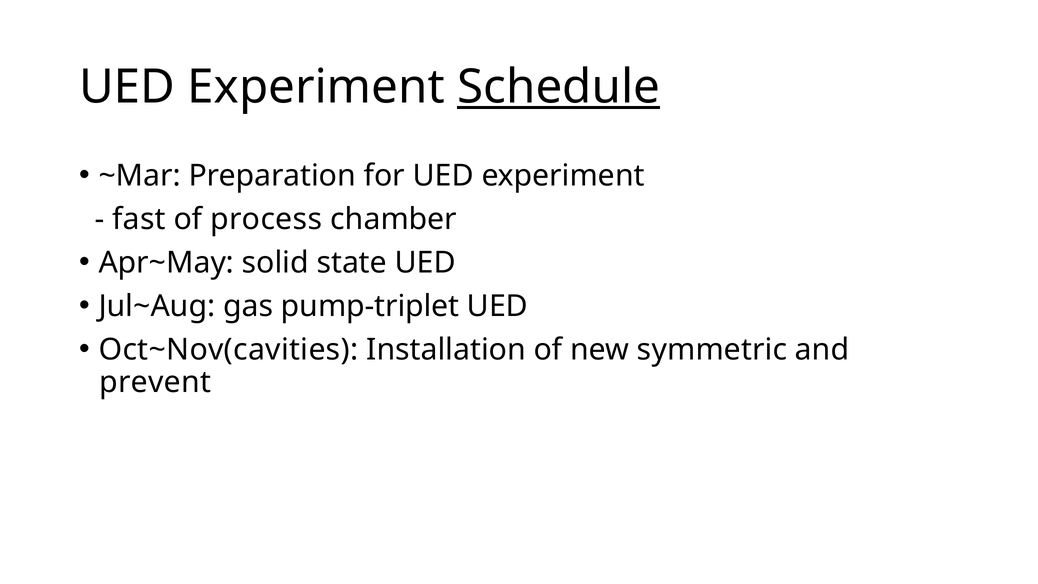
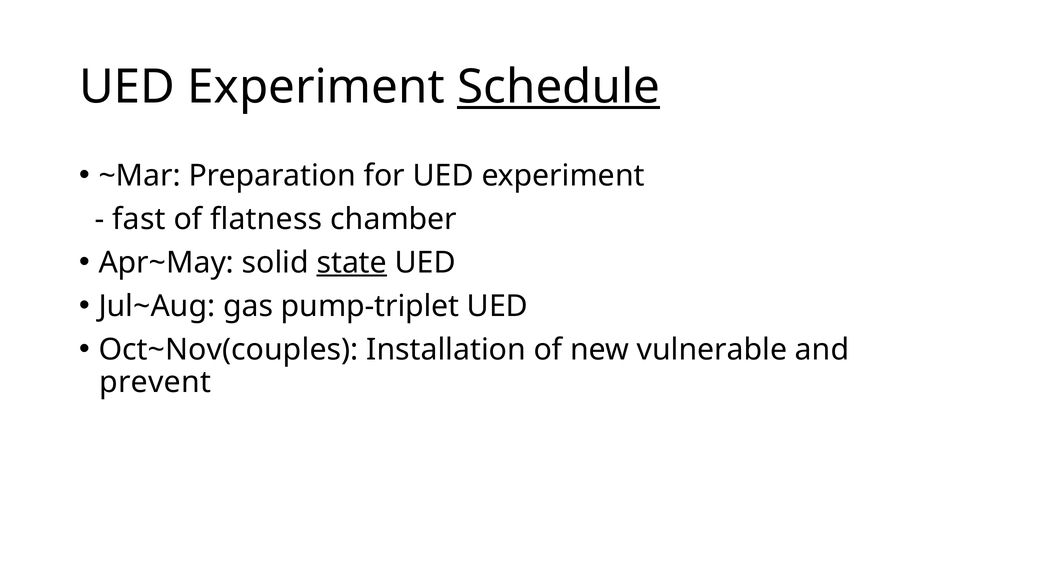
process: process -> flatness (266, 219)
state underline: none -> present (352, 263)
Oct~Nov(cavities: Oct~Nov(cavities -> Oct~Nov(couples (229, 350)
symmetric: symmetric -> vulnerable (712, 350)
